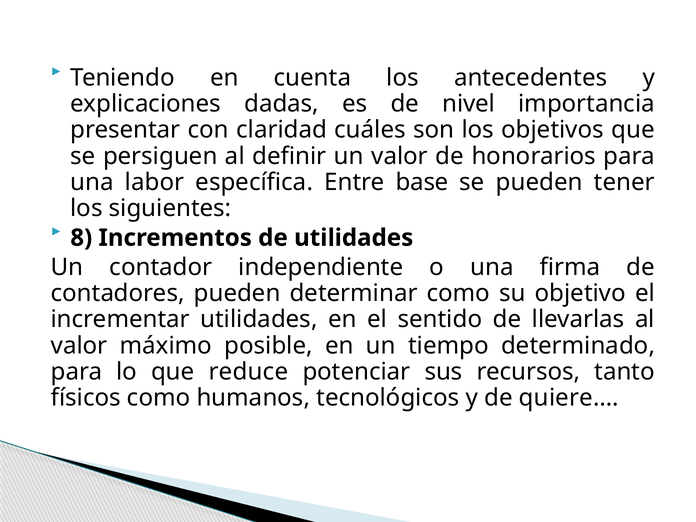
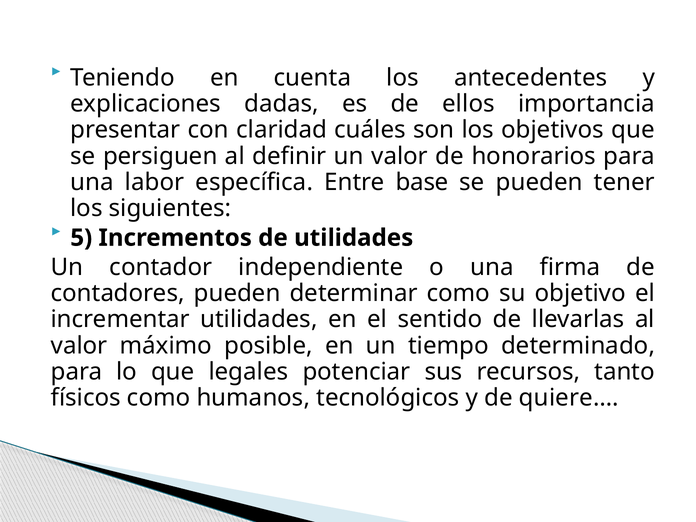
nivel: nivel -> ellos (469, 104)
8: 8 -> 5 (81, 238)
reduce: reduce -> legales (248, 372)
